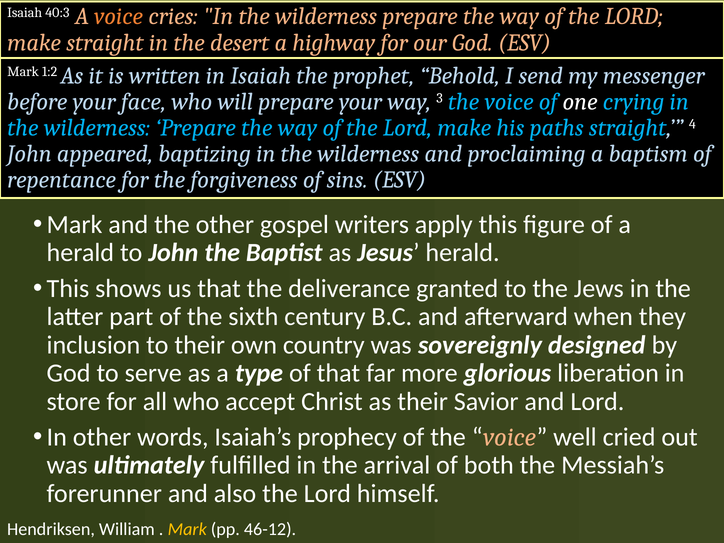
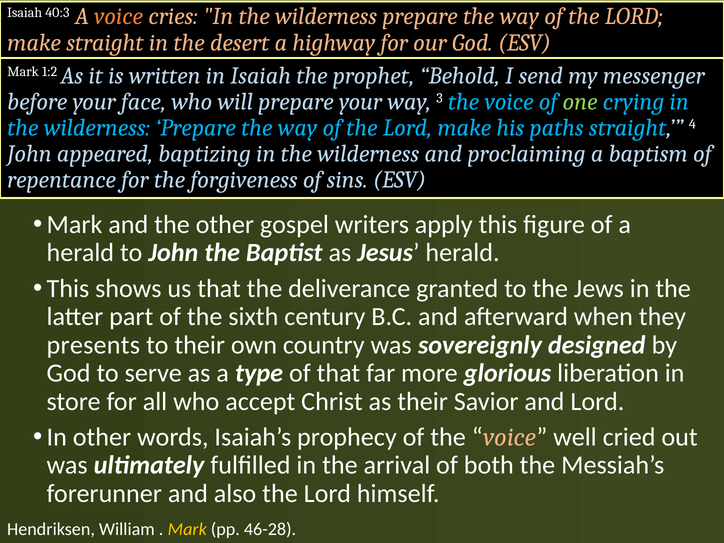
one colour: white -> light green (580, 102)
inclusion: inclusion -> presents (93, 345)
46-12: 46-12 -> 46-28 (270, 529)
